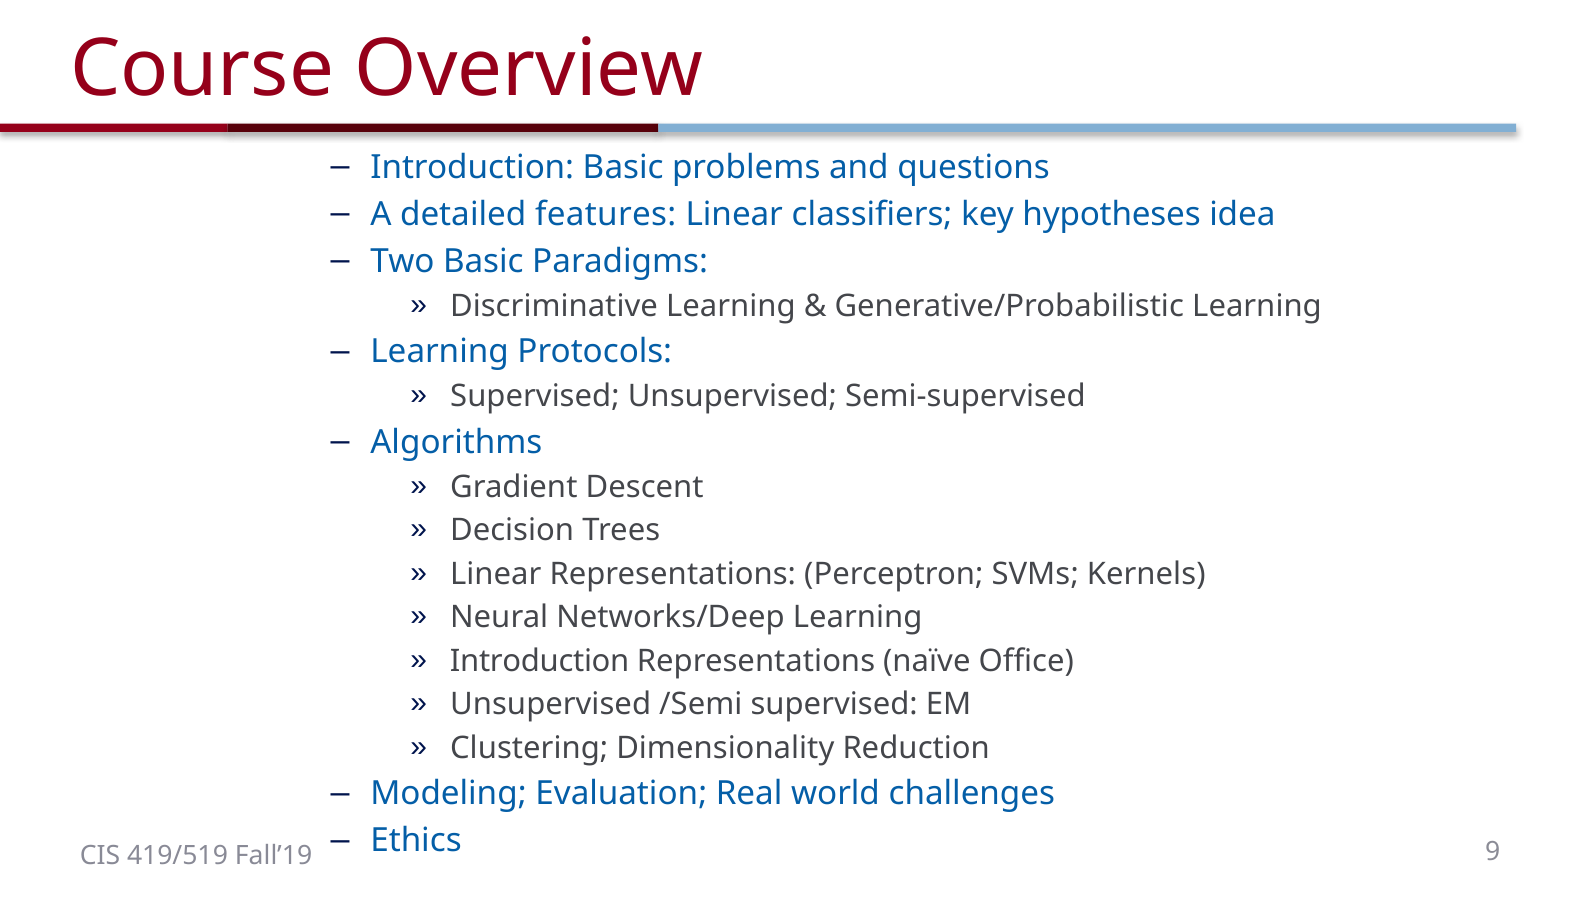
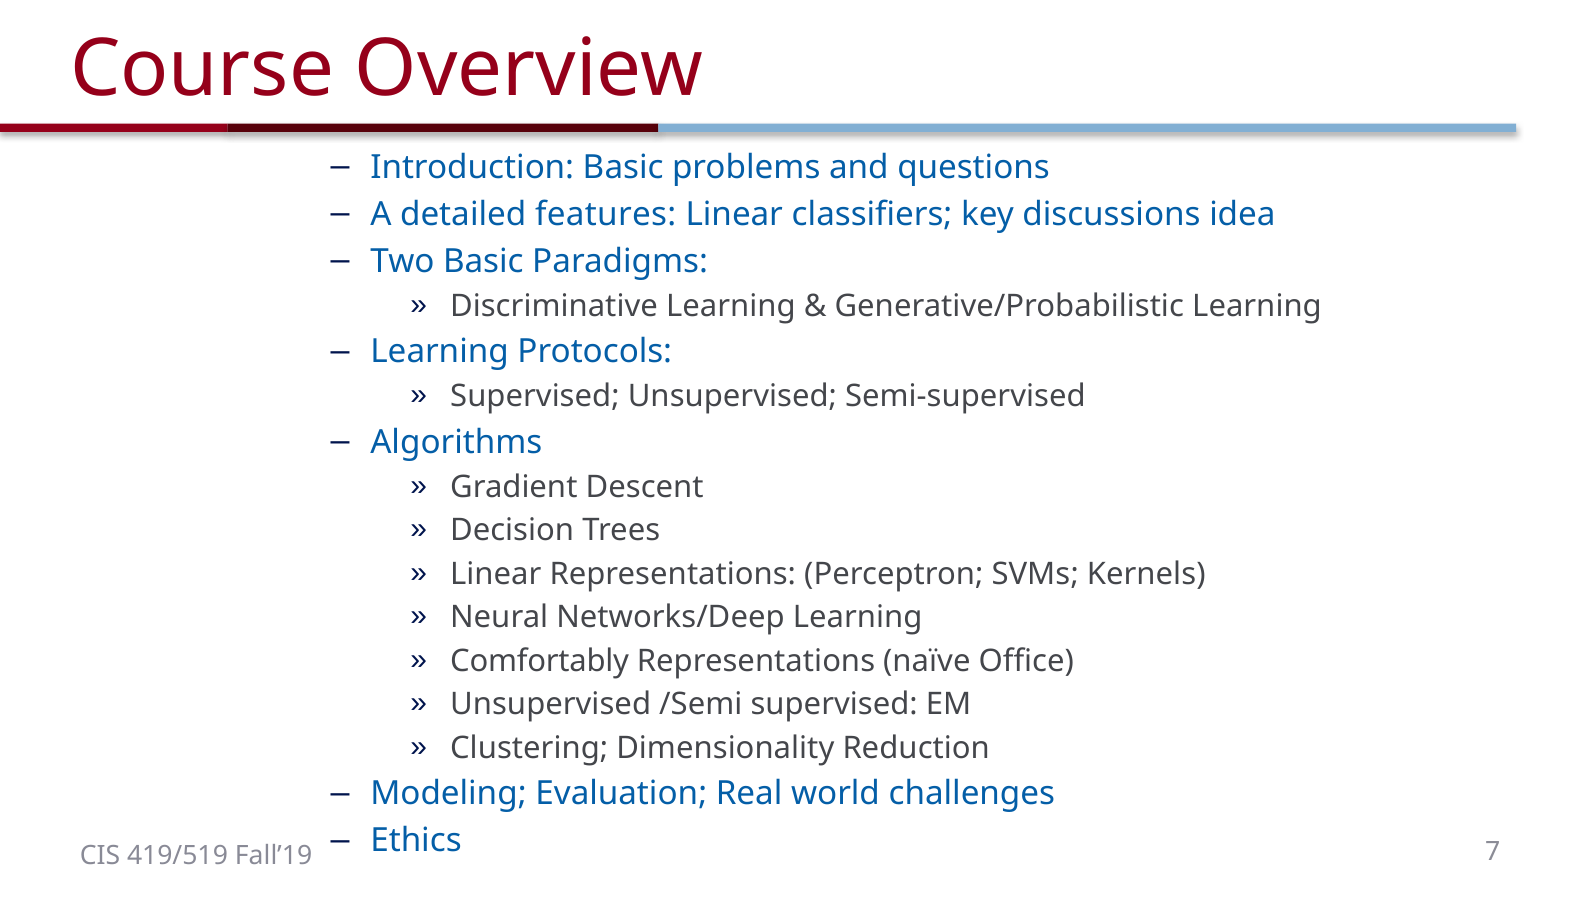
hypotheses: hypotheses -> discussions (1111, 214)
Introduction: Introduction -> Comfortably (540, 661)
9: 9 -> 7 (1493, 851)
